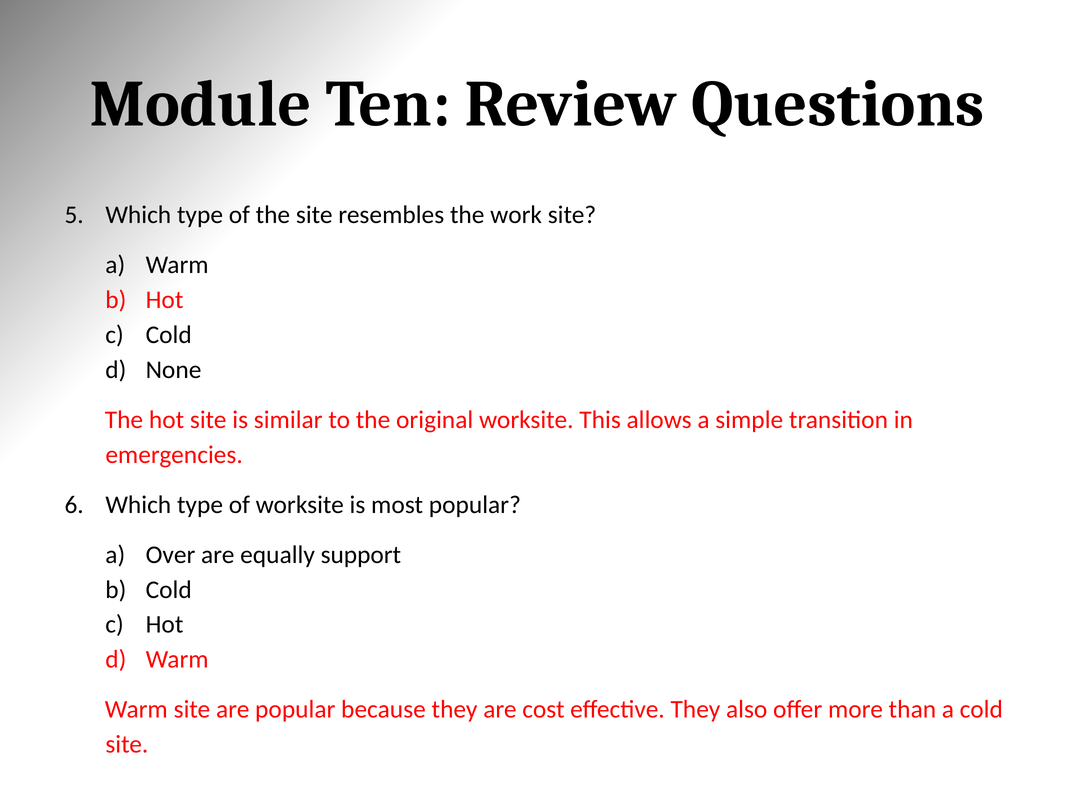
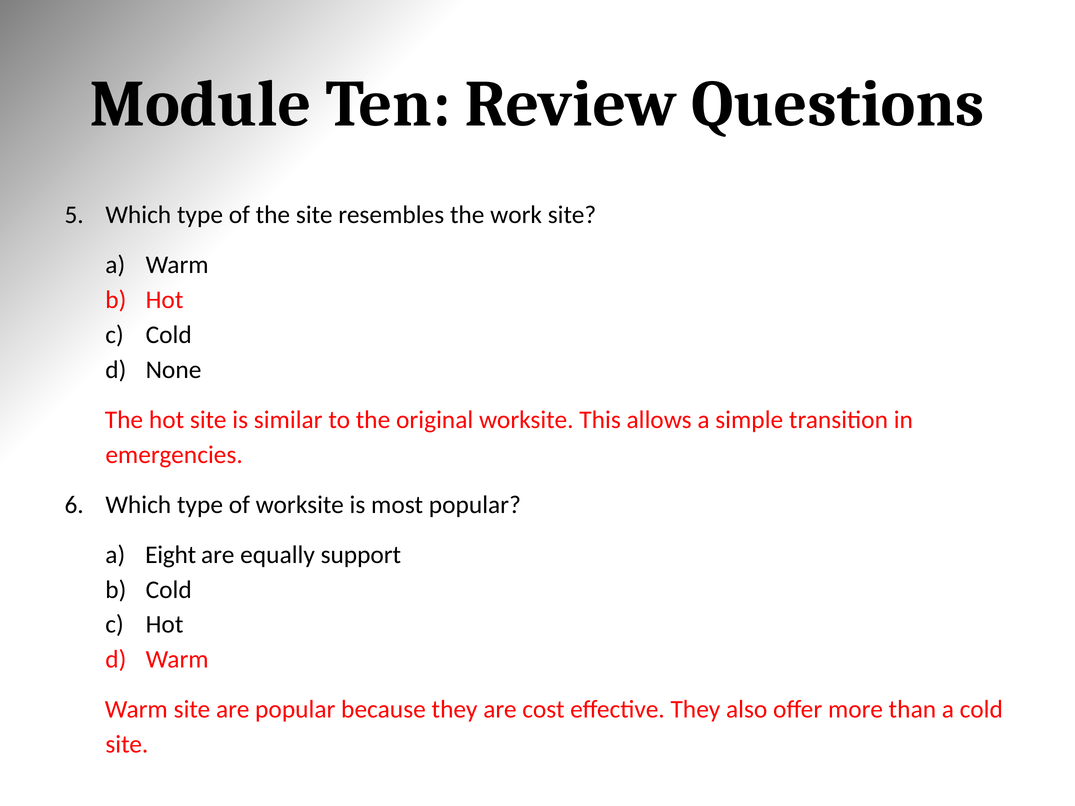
Over: Over -> Eight (171, 555)
